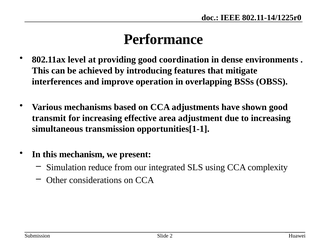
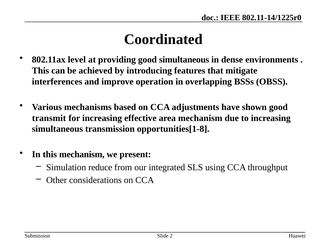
Performance: Performance -> Coordinated (163, 39)
good coordination: coordination -> simultaneous (184, 60)
area adjustment: adjustment -> mechanism (200, 118)
opportunities[1-1: opportunities[1-1 -> opportunities[1-8 (173, 129)
complexity: complexity -> throughput (268, 167)
